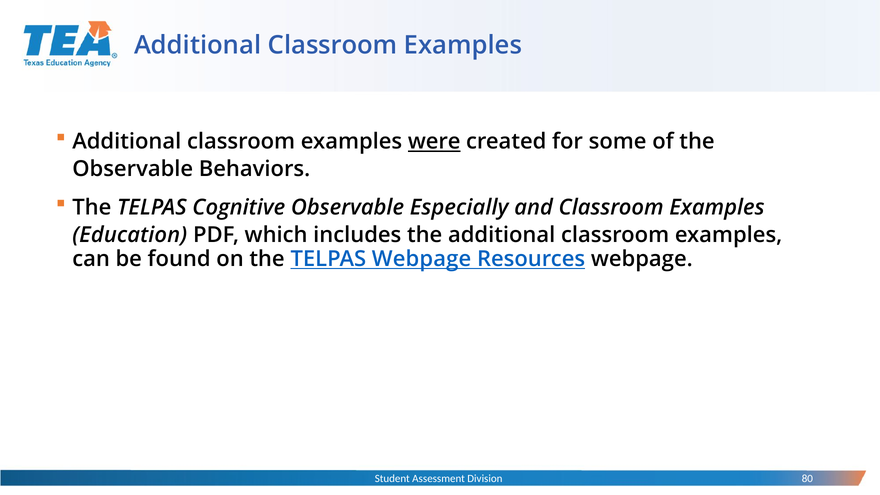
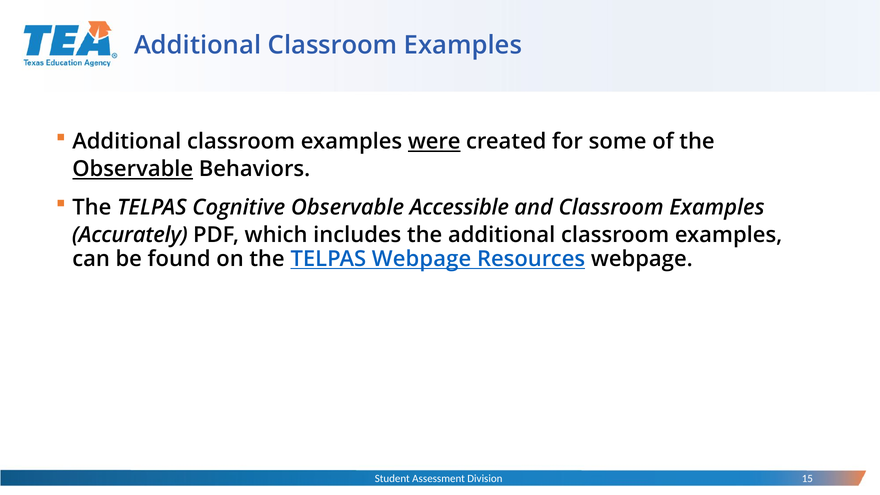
Observable underline: none -> present (133, 169)
Especially: Especially -> Accessible (459, 208)
Education: Education -> Accurately (130, 235)
80: 80 -> 15 (807, 479)
